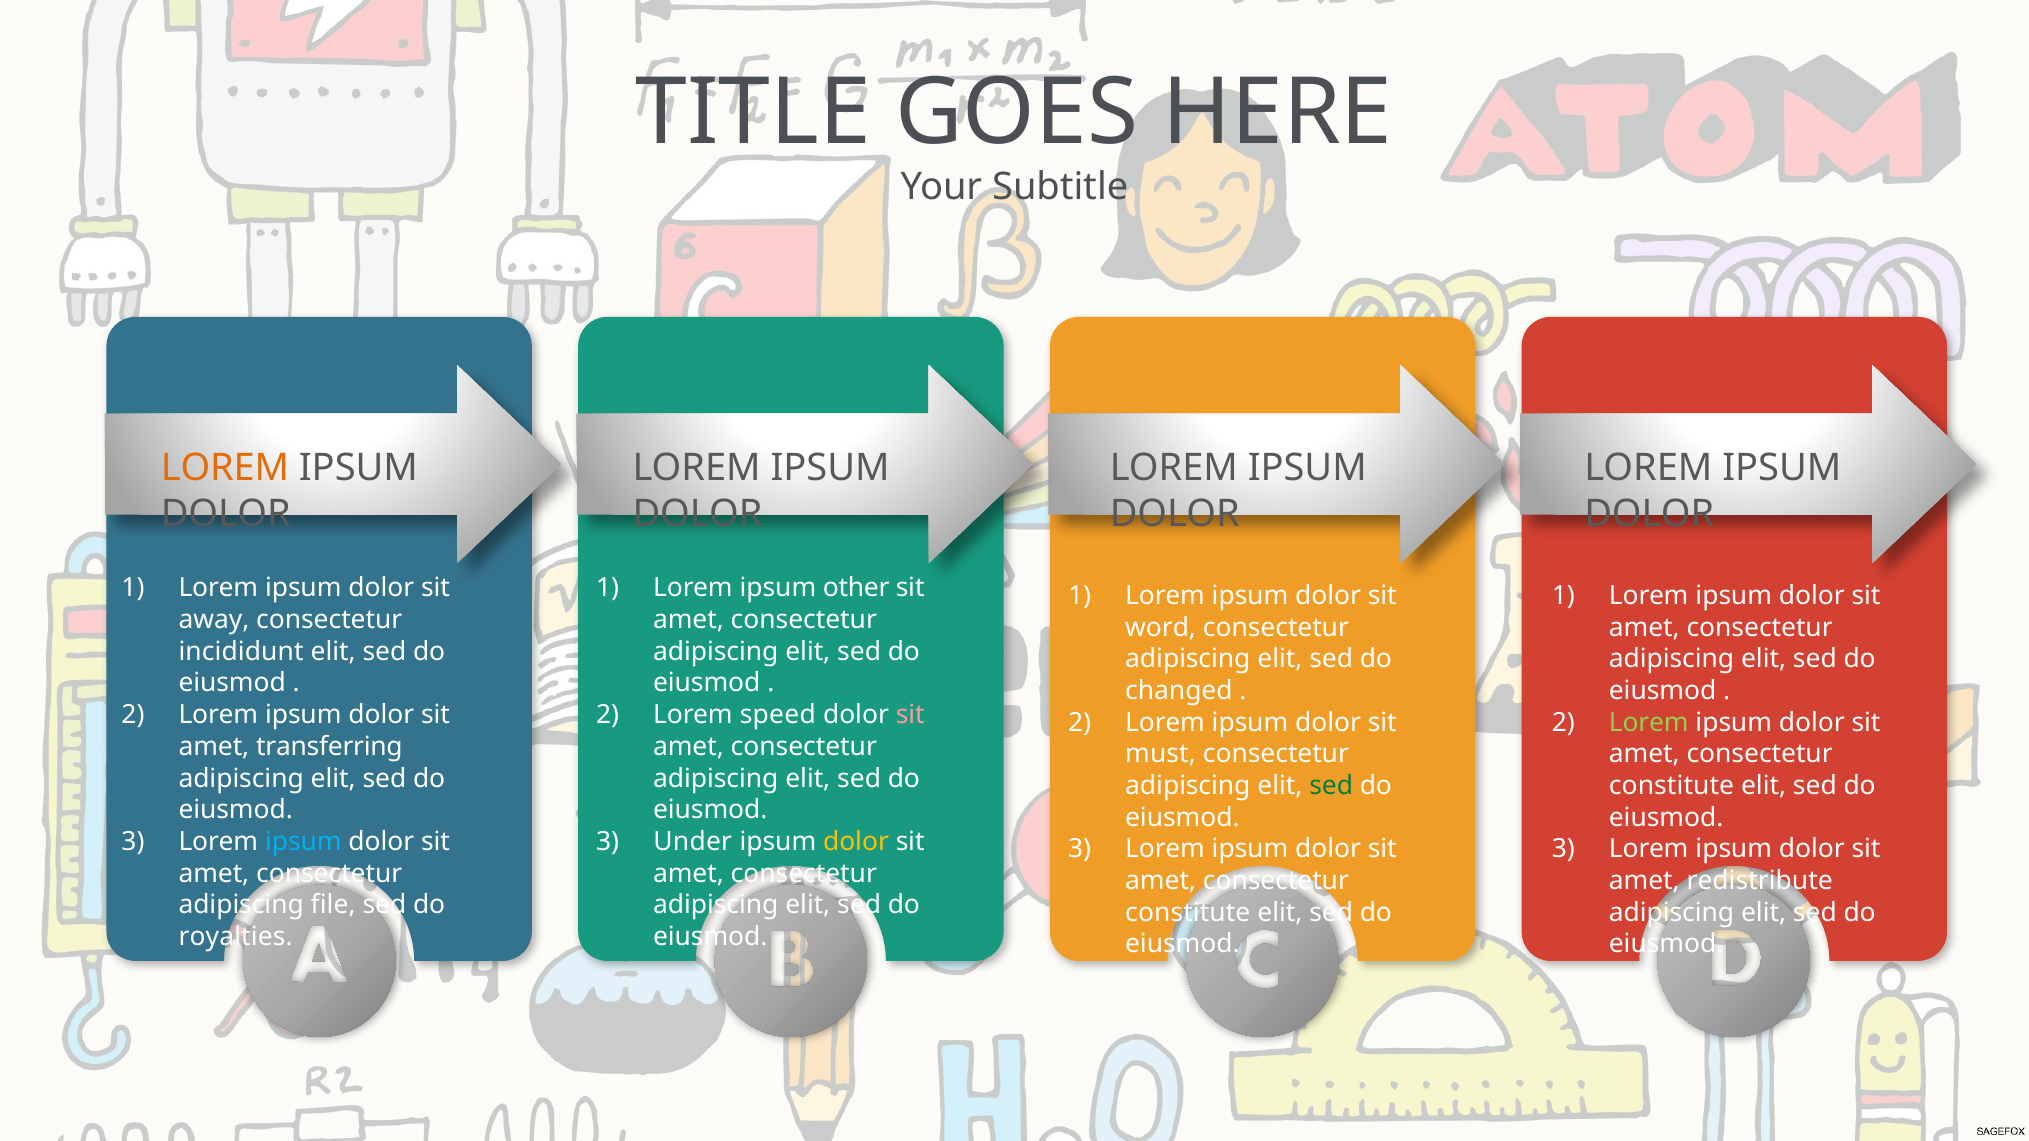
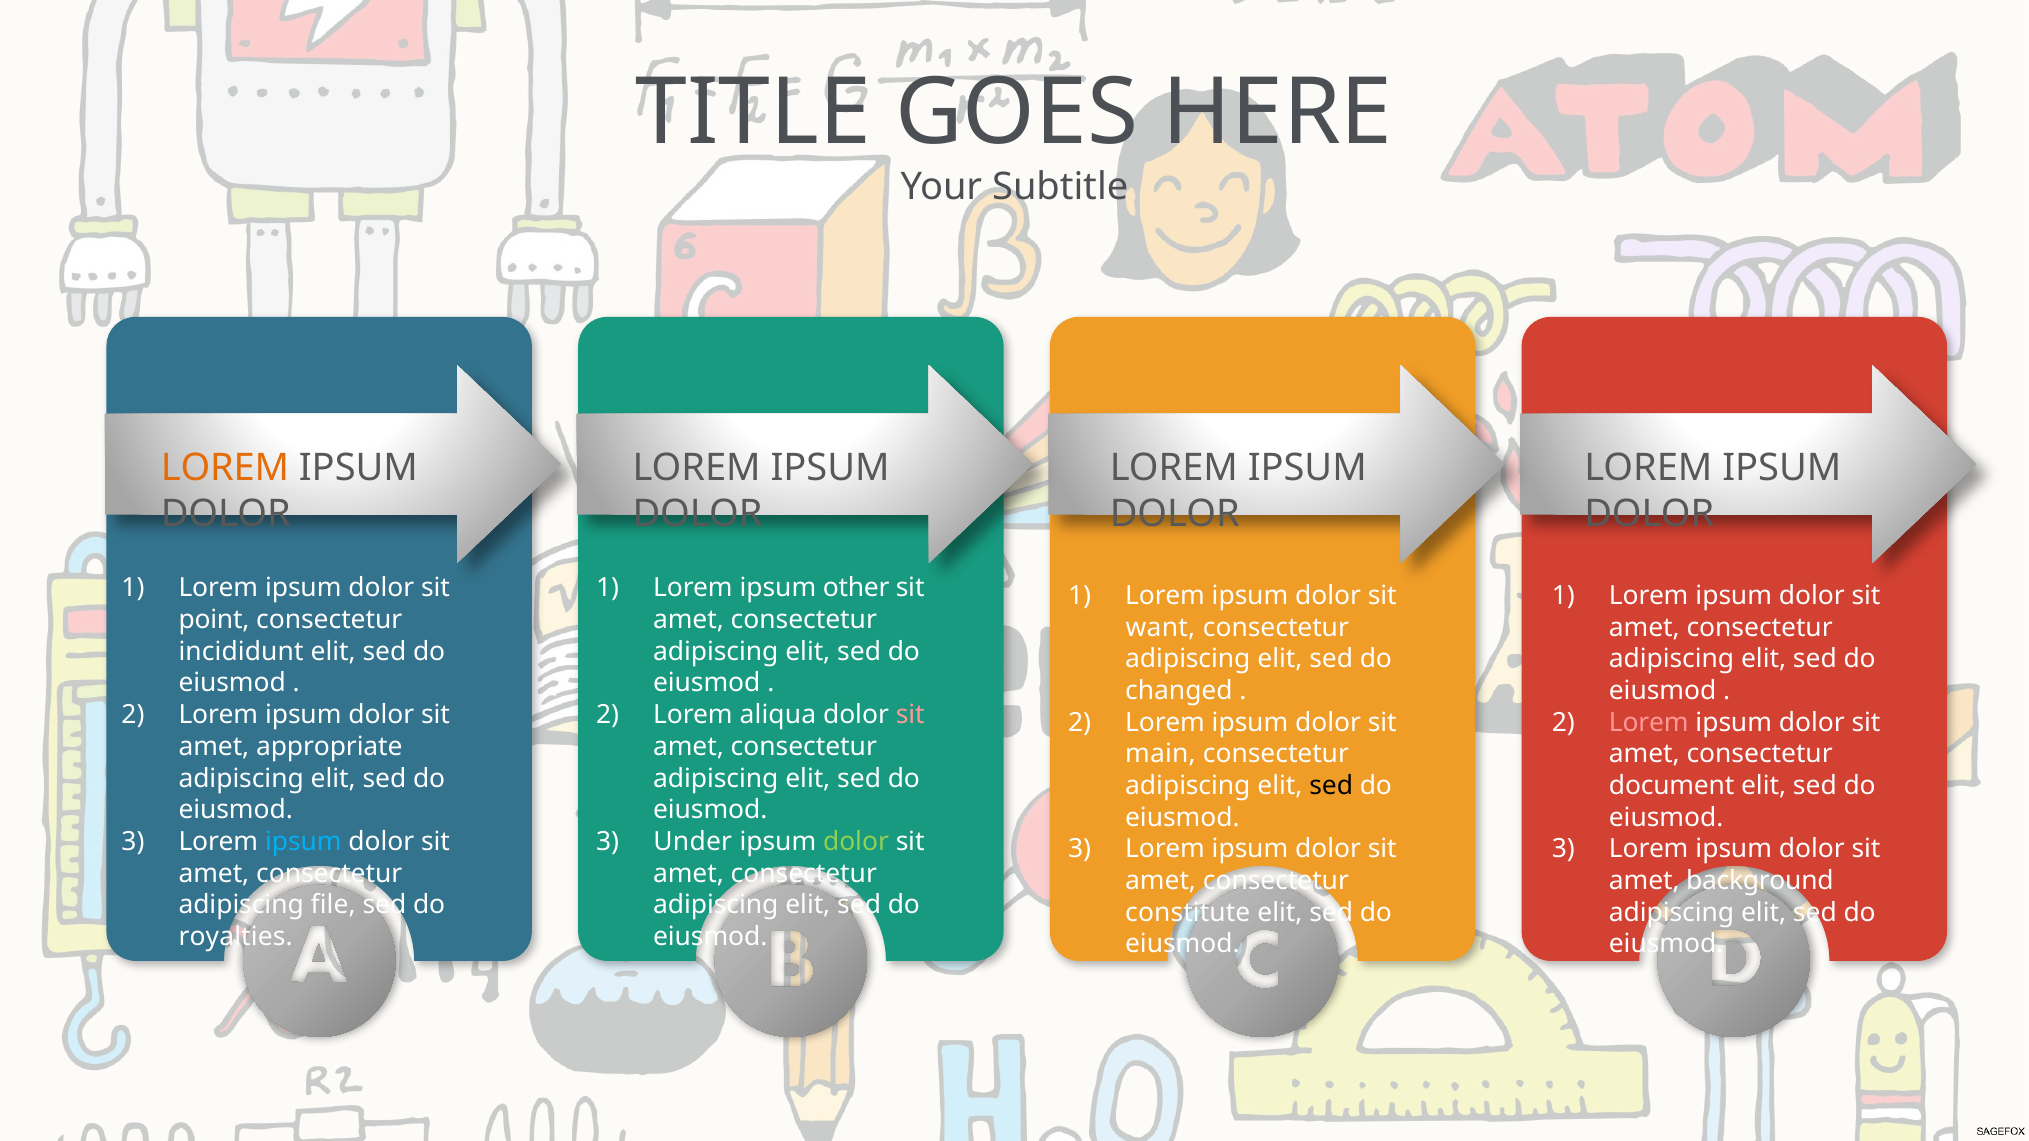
away: away -> point (214, 620)
word: word -> want (1160, 627)
speed: speed -> aliqua (778, 715)
Lorem colour: light green -> pink (1649, 723)
transferring: transferring -> appropriate (329, 747)
must: must -> main (1161, 754)
sed colour: green -> black (1331, 786)
constitute: constitute -> document (1672, 786)
dolor colour: yellow -> light green (856, 842)
redistribute: redistribute -> background (1760, 881)
